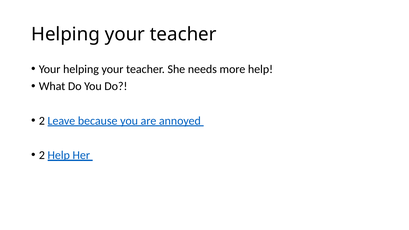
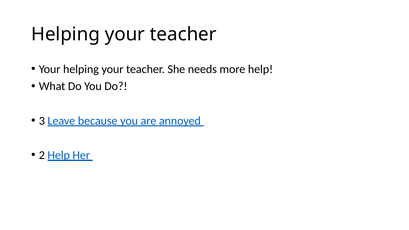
2: 2 -> 3 (42, 121)
